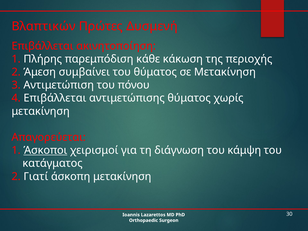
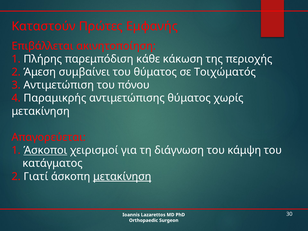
Βλαπτικών: Βλαπτικών -> Καταστούν (44, 26)
Δυσμενή: Δυσμενή -> Εμφανής (152, 26)
σε Μετακίνηση: Μετακίνηση -> Τοιχώματός (225, 72)
4 Επιβάλλεται: Επιβάλλεται -> Παραμικρής (55, 98)
μετακίνηση underline: none -> present (122, 176)
